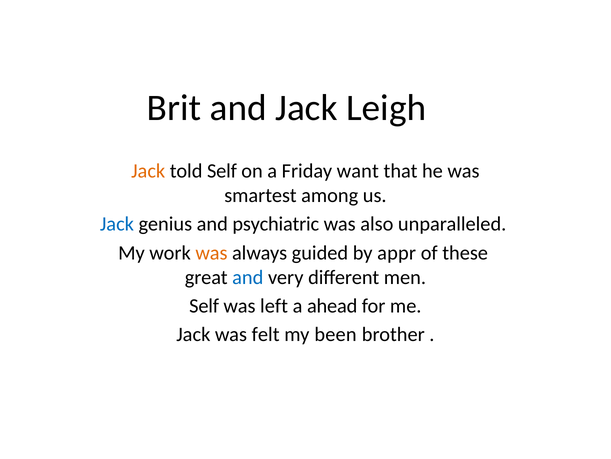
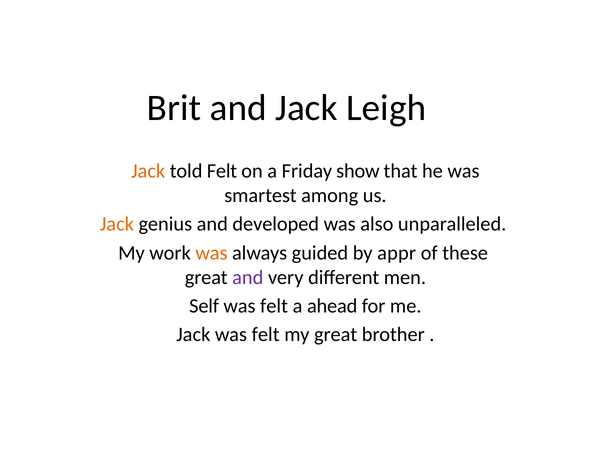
told Self: Self -> Felt (222, 171)
want: want -> show (358, 171)
Jack colour: blue -> orange (117, 224)
psychiatric: psychiatric -> developed (276, 224)
and colour: blue -> purple (248, 277)
left: left -> felt (274, 305)
my been: been -> great (336, 334)
